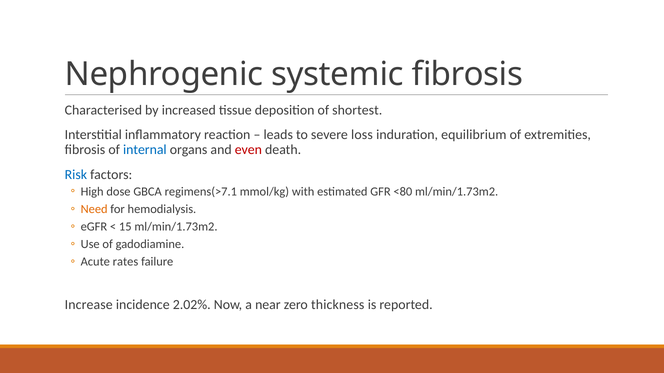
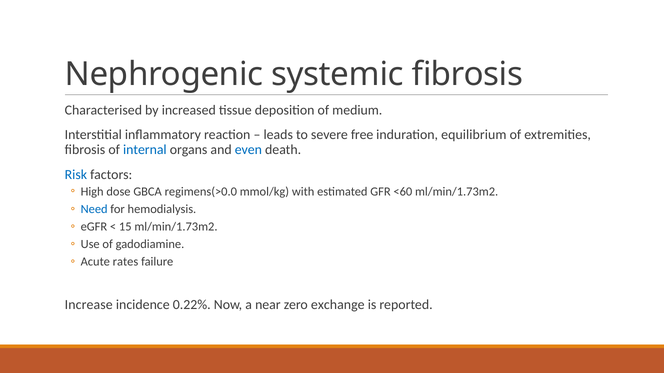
shortest: shortest -> medium (357, 110)
loss: loss -> free (362, 135)
even colour: red -> blue (248, 150)
regimens(>7.1: regimens(>7.1 -> regimens(>0.0 (201, 192)
<80: <80 -> <60 (403, 192)
Need colour: orange -> blue (94, 209)
2.02%: 2.02% -> 0.22% (192, 305)
thickness: thickness -> exchange (338, 305)
